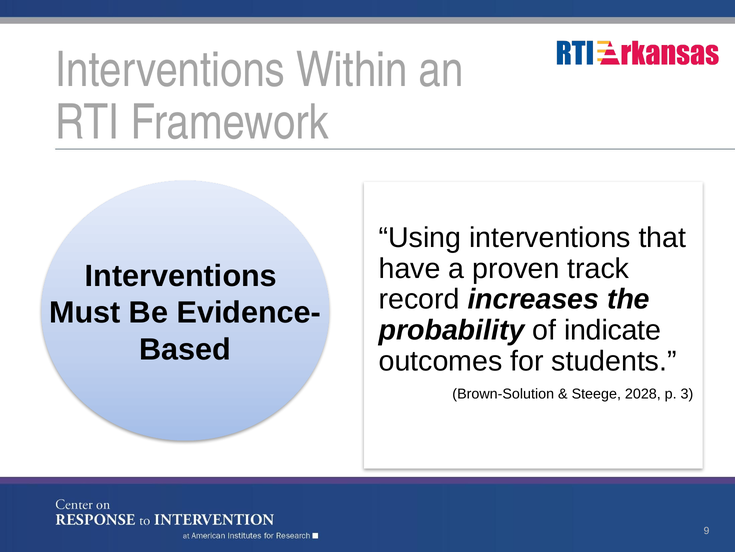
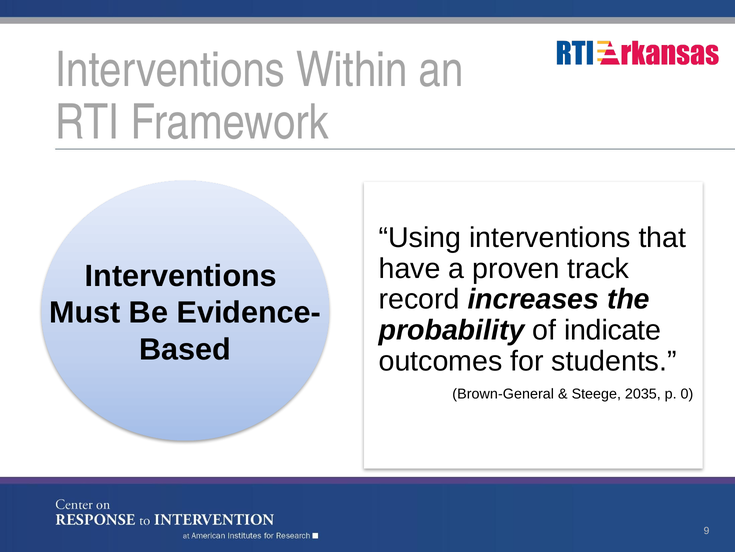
Brown-Solution: Brown-Solution -> Brown-General (503, 393)
2028: 2028 -> 2035 (643, 393)
3: 3 -> 0 (687, 393)
